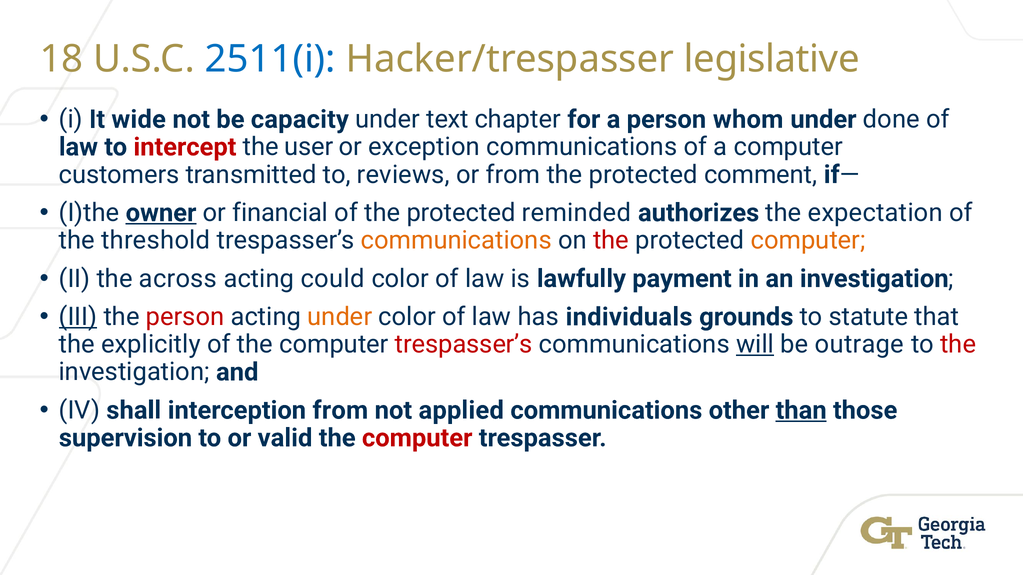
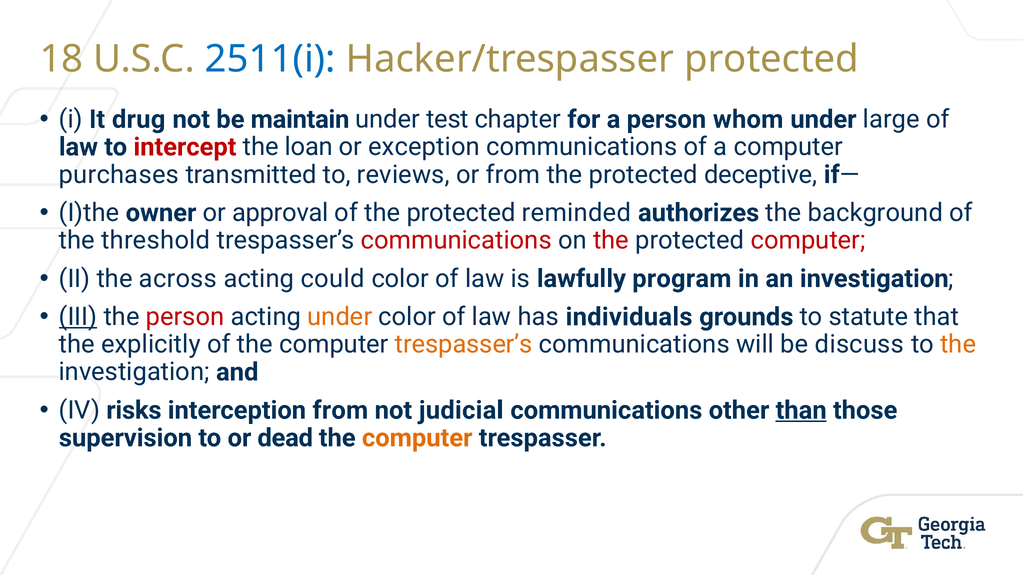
Hacker/trespasser legislative: legislative -> protected (772, 59)
wide: wide -> drug (139, 119)
capacity: capacity -> maintain (300, 119)
text: text -> test (448, 119)
done: done -> large (891, 119)
user: user -> loan (309, 147)
customers: customers -> purchases (119, 175)
comment: comment -> deceptive (761, 175)
owner underline: present -> none (161, 213)
financial: financial -> approval (280, 213)
expectation: expectation -> background (875, 213)
communications colour: orange -> red (456, 241)
computer colour: orange -> red (808, 241)
payment: payment -> program (682, 279)
trespasser’s colour: red -> orange (464, 345)
will underline: present -> none (755, 345)
outrage: outrage -> discuss (859, 345)
the colour: red -> orange (958, 345)
shall: shall -> risks (134, 411)
applied: applied -> judicial (461, 411)
valid: valid -> dead (285, 438)
computer colour: red -> orange (417, 438)
